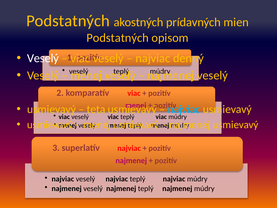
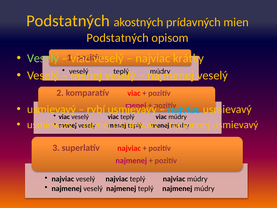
Veselý colour: white -> light green (43, 58)
denný: denný -> krátky (188, 58)
teta: teta -> rybí (96, 109)
